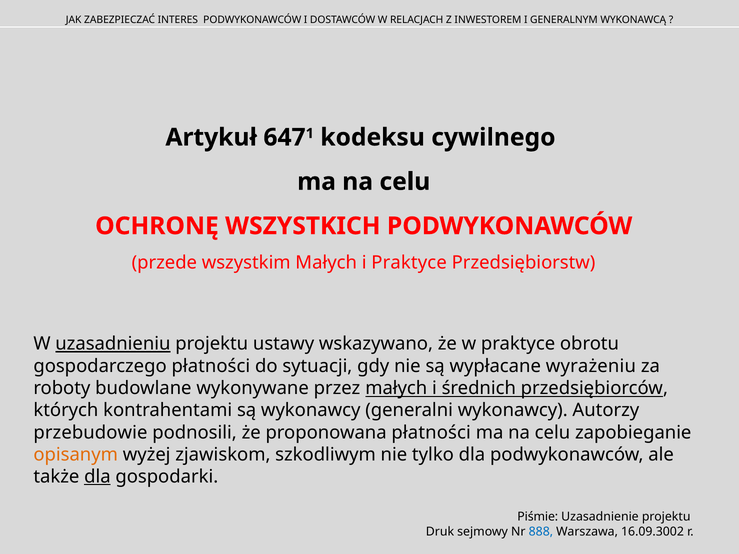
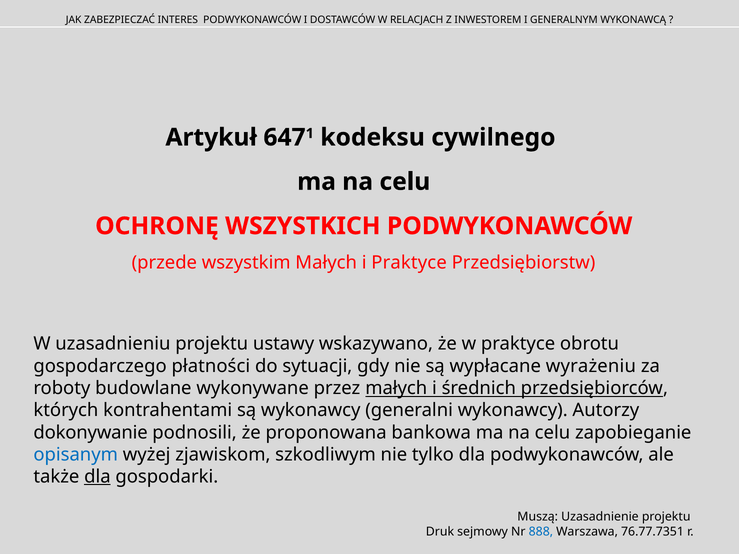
uzasadnieniu underline: present -> none (113, 344)
przebudowie: przebudowie -> dokonywanie (91, 433)
proponowana płatności: płatności -> bankowa (431, 433)
opisanym colour: orange -> blue (76, 455)
Piśmie: Piśmie -> Muszą (538, 517)
16.09.3002: 16.09.3002 -> 76.77.7351 (652, 532)
